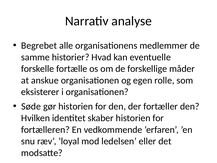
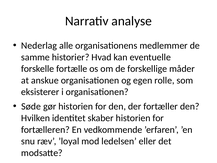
Begrebet: Begrebet -> Nederlag (39, 46)
